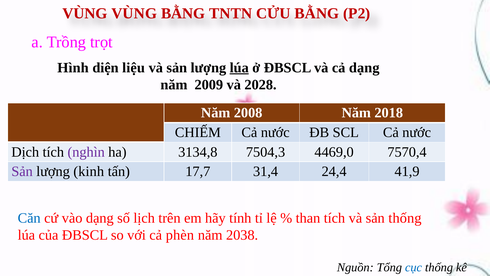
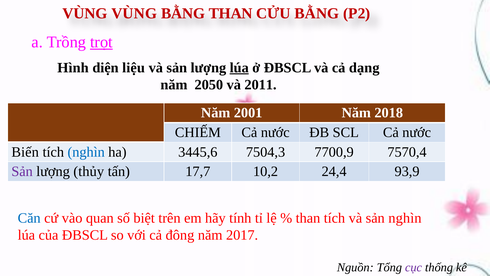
BẰNG TNTN: TNTN -> THAN (231, 13)
trọt underline: none -> present (101, 42)
2009: 2009 -> 2050 (209, 85)
2028: 2028 -> 2011 (261, 85)
2008: 2008 -> 2001 (248, 113)
Dịch: Dịch -> Biến (25, 152)
nghìn colour: purple -> blue (86, 152)
3134,8: 3134,8 -> 3445,6 (198, 152)
4469,0: 4469,0 -> 7700,9 (334, 152)
kinh: kinh -> thủy (89, 171)
31,4: 31,4 -> 10,2 (266, 171)
41,9: 41,9 -> 93,9 (407, 171)
vào dạng: dạng -> quan (100, 218)
lịch: lịch -> biệt (144, 218)
sản thống: thống -> nghìn (405, 218)
phèn: phèn -> đông (180, 235)
2038: 2038 -> 2017 (242, 235)
cục colour: blue -> purple (414, 267)
